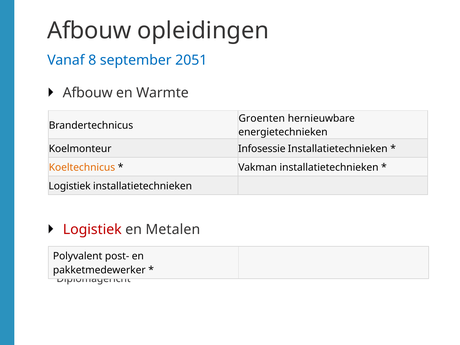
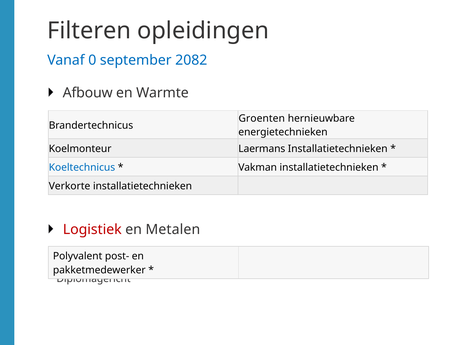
Afbouw: Afbouw -> Filteren (89, 31)
8: 8 -> 0 (92, 60)
2051: 2051 -> 2082 (191, 60)
Infosessie: Infosessie -> Laermans (262, 149)
Koeltechnicus colour: orange -> blue (82, 167)
Logistiek: Logistiek -> Verkorte (70, 186)
